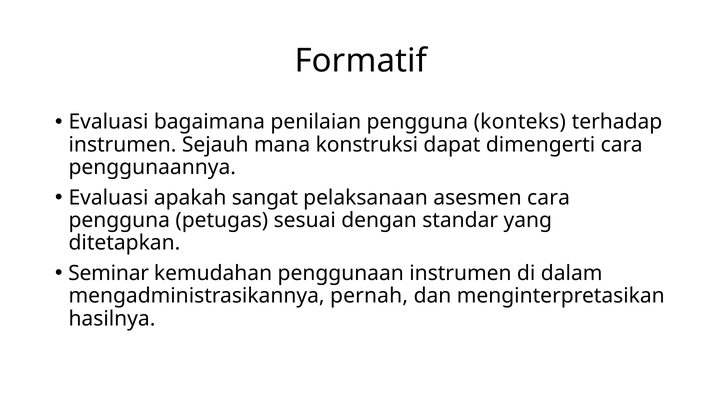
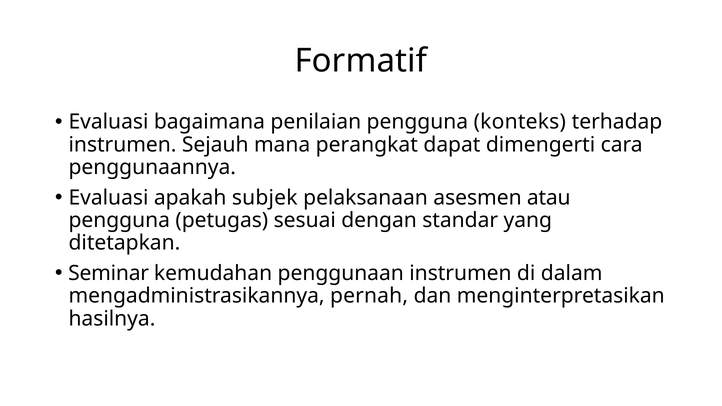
konstruksi: konstruksi -> perangkat (367, 145)
sangat: sangat -> subjek (265, 198)
asesmen cara: cara -> atau (549, 198)
